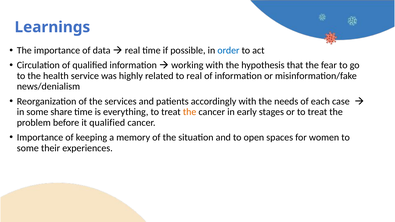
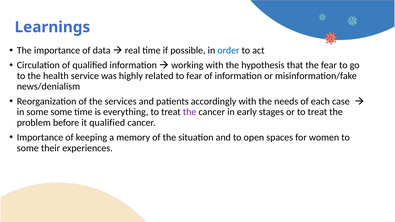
to real: real -> fear (194, 76)
some share: share -> some (61, 112)
the colour: orange -> purple (190, 112)
